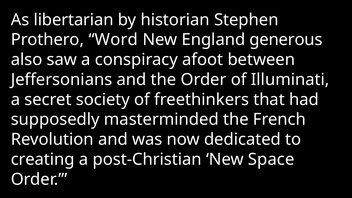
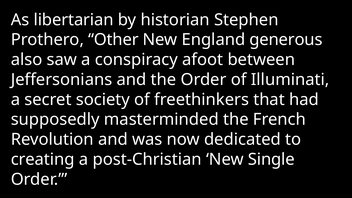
Word: Word -> Other (113, 40)
Space: Space -> Single (271, 159)
